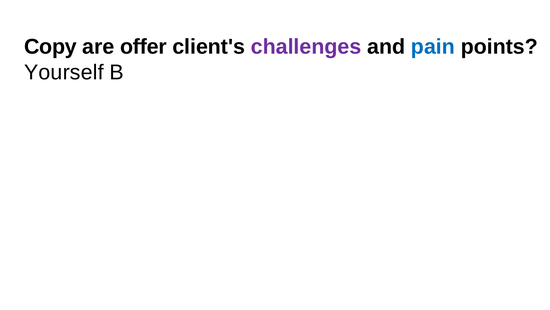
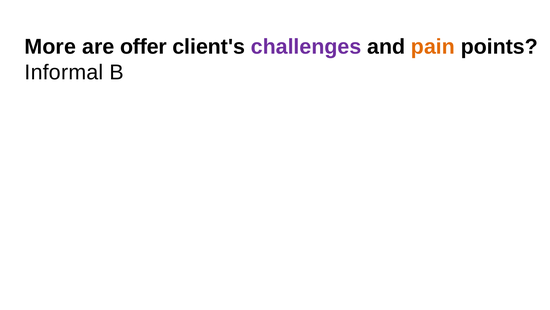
Copy: Copy -> More (50, 47)
pain colour: blue -> orange (433, 47)
Yourself: Yourself -> Informal (64, 72)
